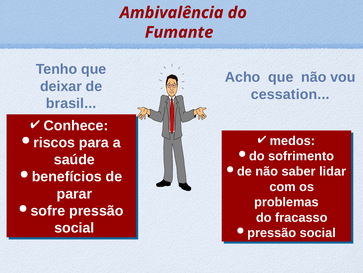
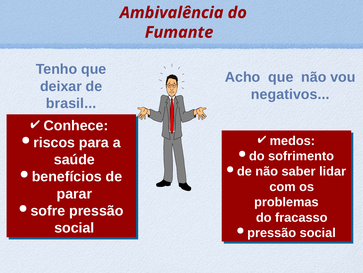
cessation: cessation -> negativos (290, 94)
